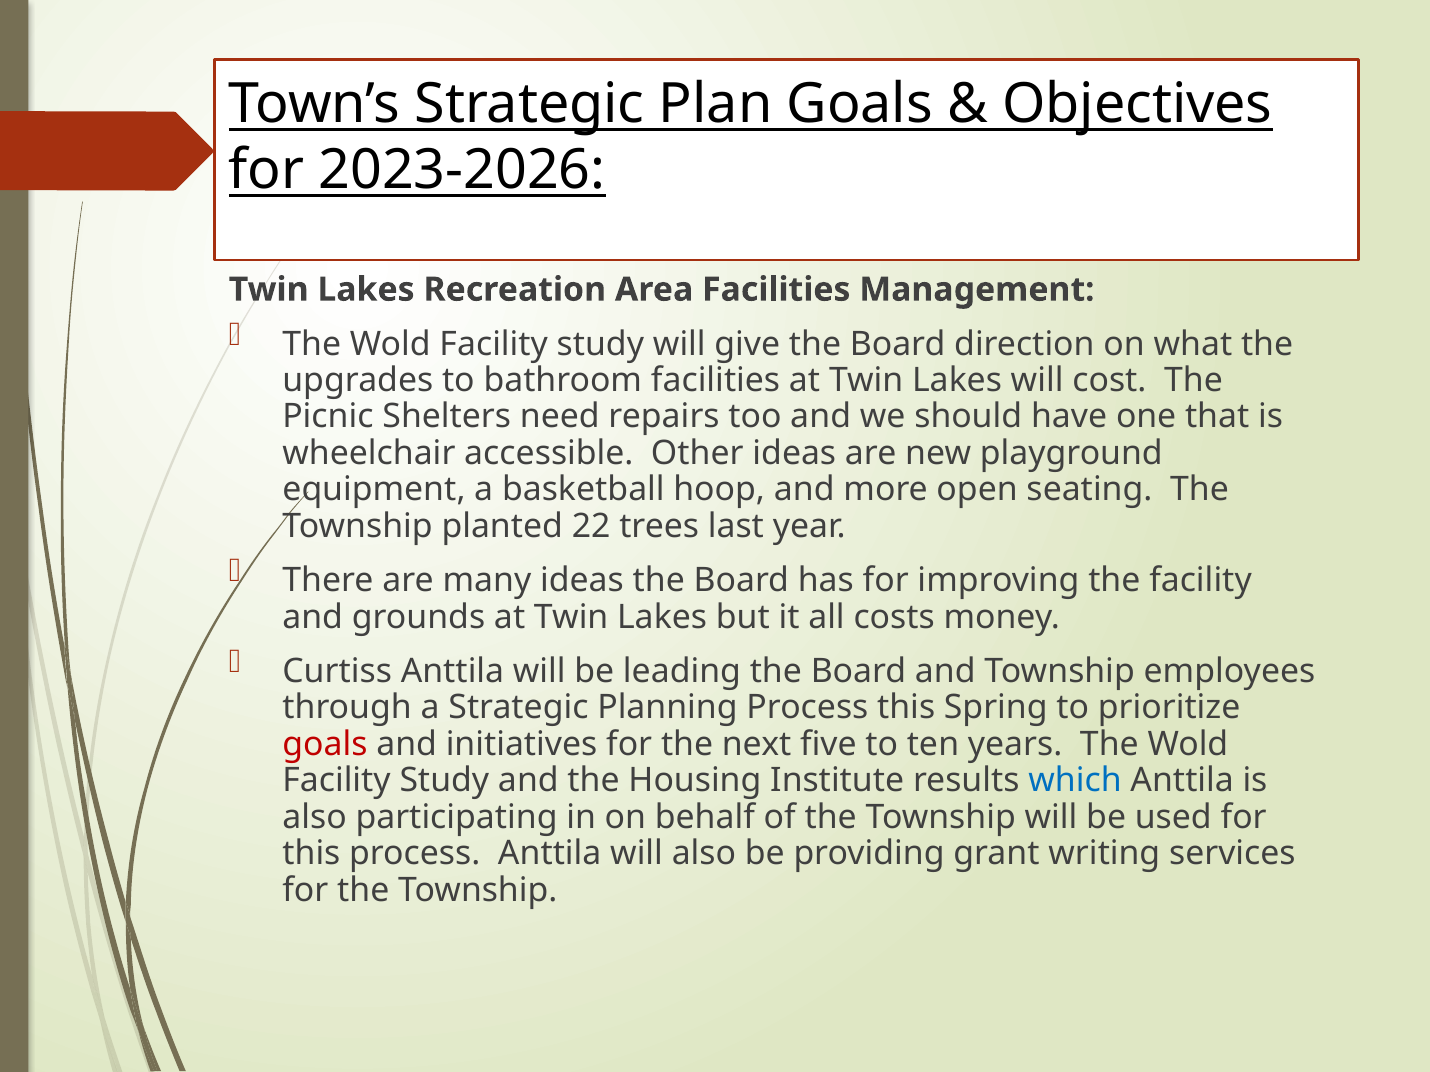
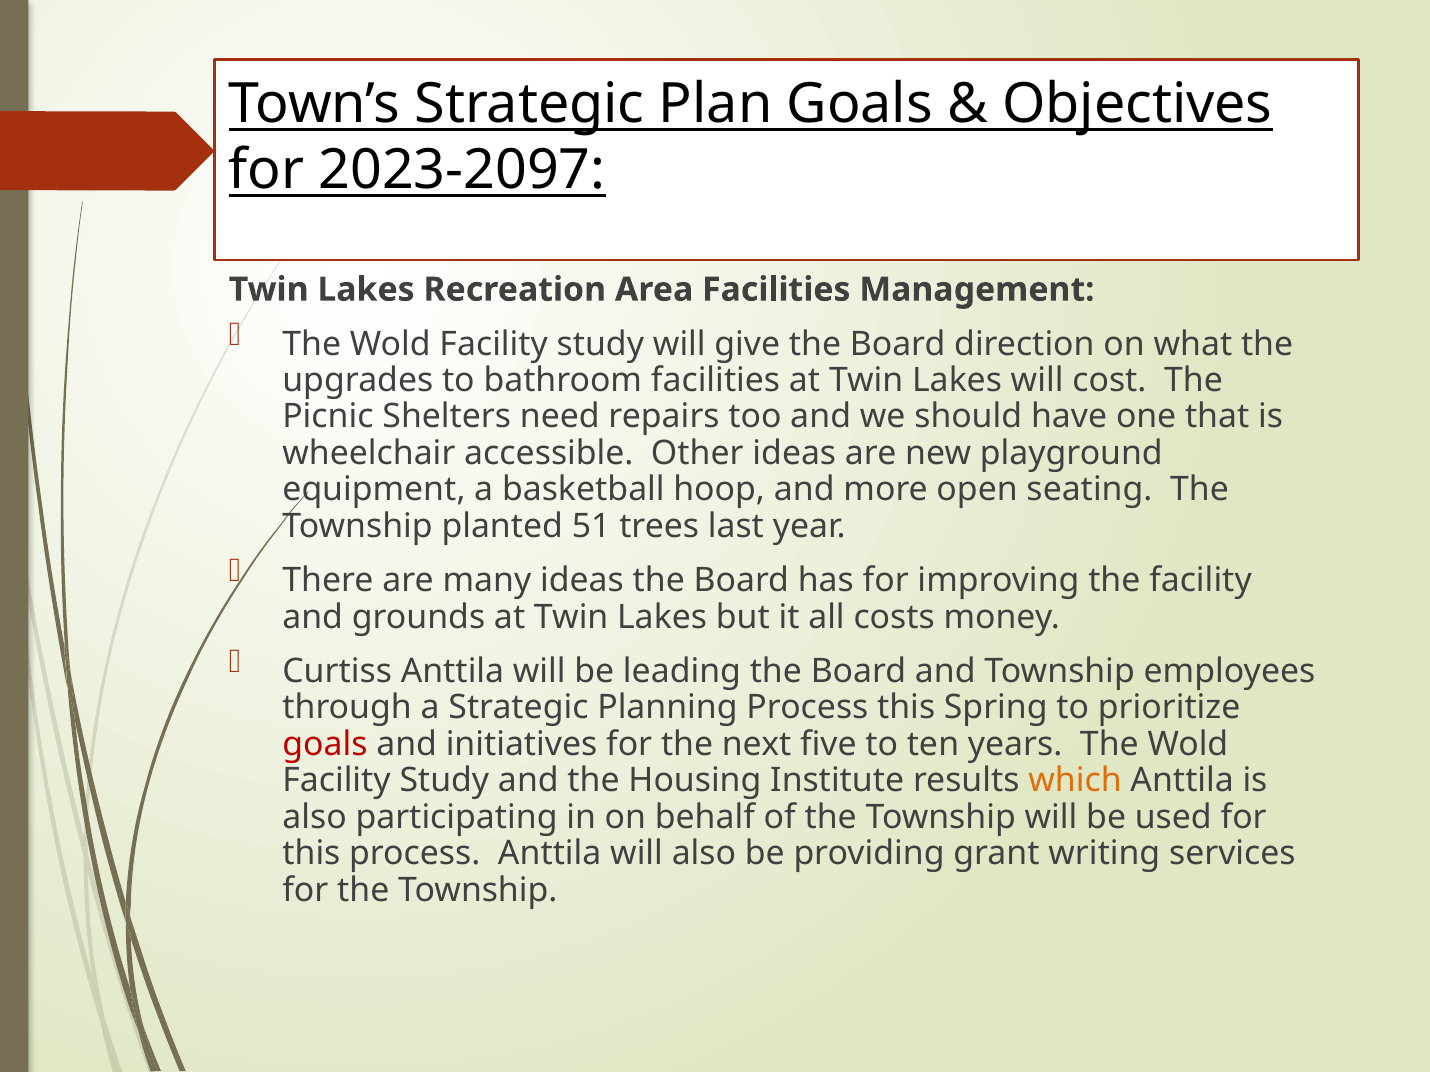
2023-2026: 2023-2026 -> 2023-2097 (462, 170)
22: 22 -> 51 (591, 526)
which colour: blue -> orange (1075, 781)
